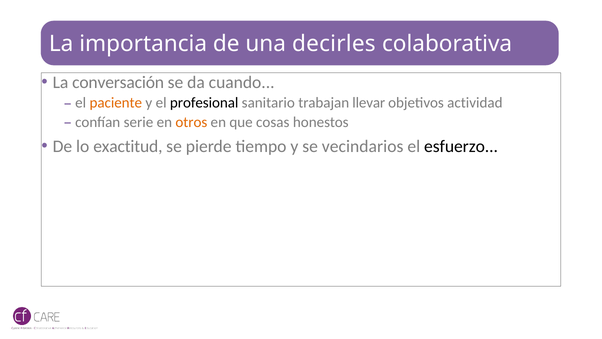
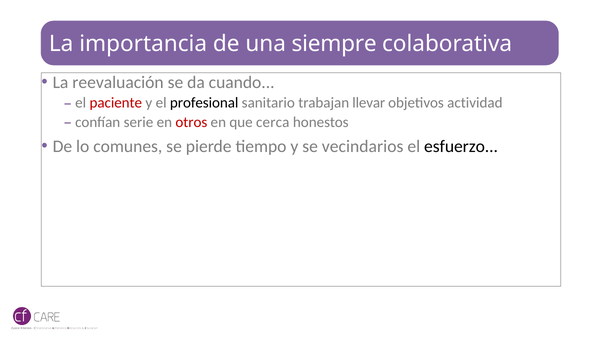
decirles: decirles -> siempre (334, 44)
conversación: conversación -> reevaluación (118, 82)
paciente colour: orange -> red (116, 103)
otros colour: orange -> red (191, 122)
cosas: cosas -> cerca (273, 122)
exactitud: exactitud -> comunes (128, 146)
